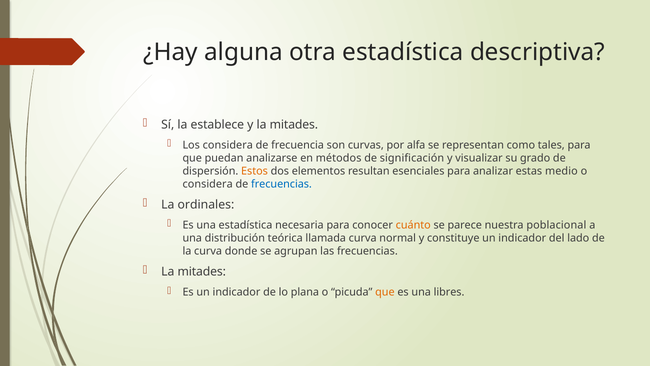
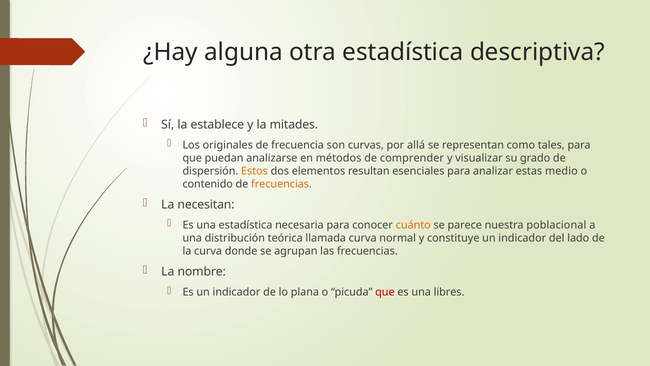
Los considera: considera -> originales (228, 145)
alfa: alfa -> allá (416, 145)
significación: significación -> comprender (412, 158)
considera: considera -> contenido (208, 184)
frecuencias colour: blue -> orange (281, 184)
ordinales: ordinales -> necesitan (206, 204)
mitades: mitades -> nombre (202, 272)
que colour: orange -> red (385, 292)
